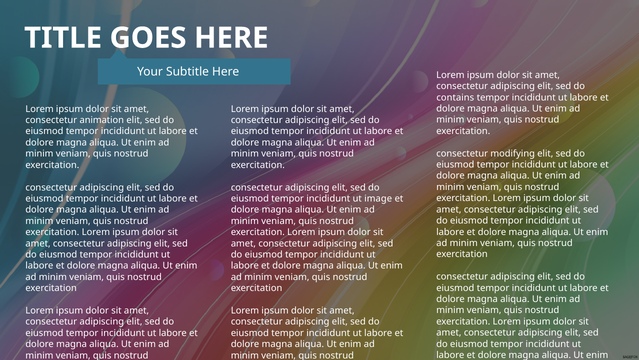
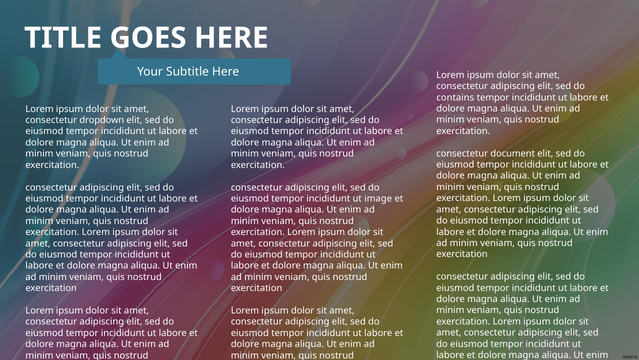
animation: animation -> dropdown (102, 120)
modifying: modifying -> document (513, 153)
